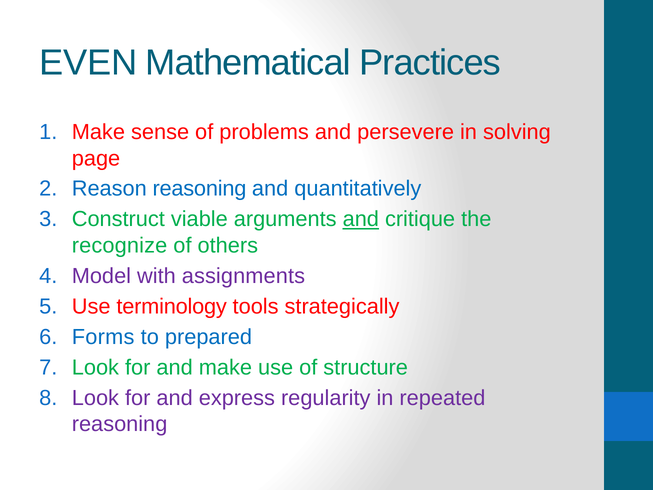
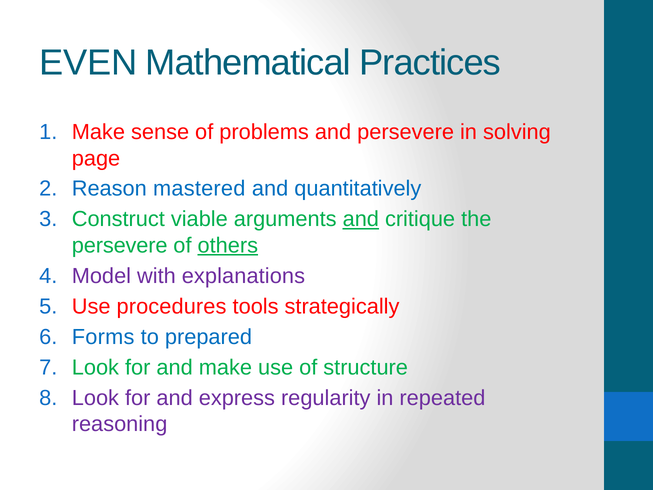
Reason reasoning: reasoning -> mastered (199, 189)
recognize: recognize -> persevere (120, 245)
others underline: none -> present (228, 245)
assignments: assignments -> explanations (243, 276)
terminology: terminology -> procedures (171, 306)
